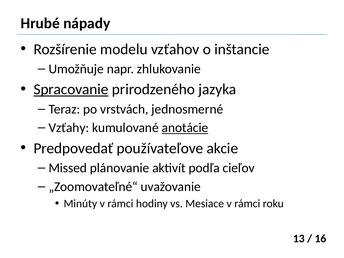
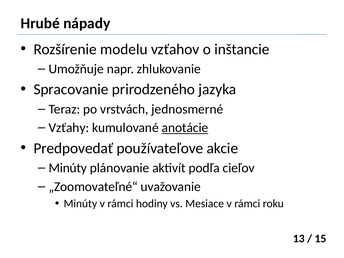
Spracovanie underline: present -> none (71, 89)
Missed: Missed -> Minúty (68, 168)
16: 16 -> 15 (320, 239)
